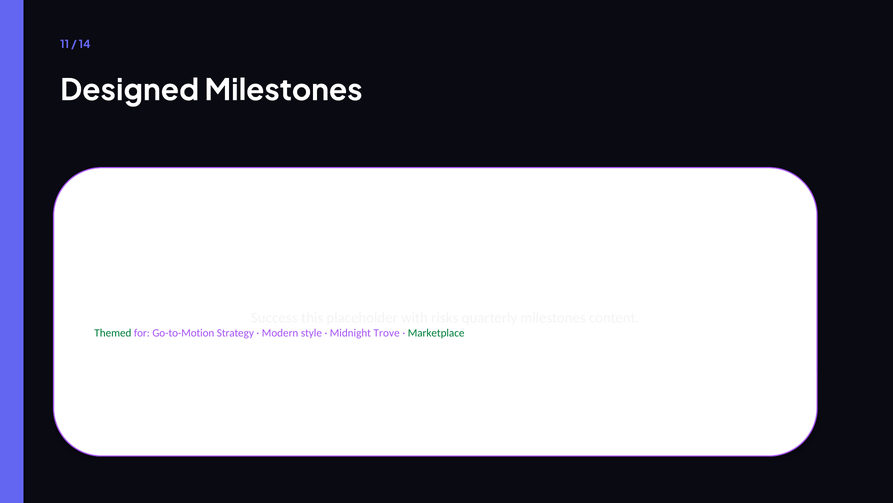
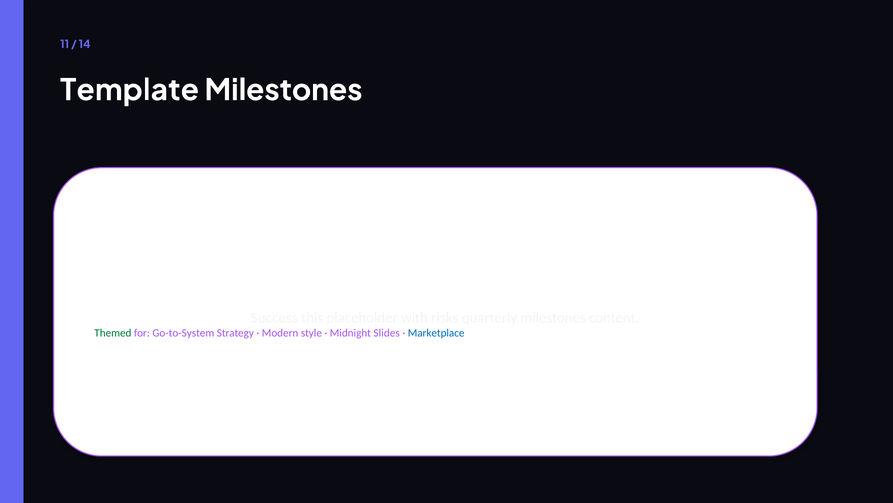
Designed: Designed -> Template (130, 90)
Go-to-Motion: Go-to-Motion -> Go-to-System (183, 333)
Trove: Trove -> Slides (387, 333)
Marketplace colour: green -> blue (436, 333)
